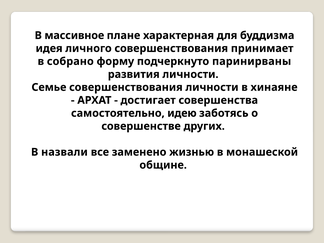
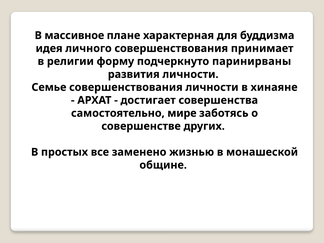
собрано: собрано -> религии (70, 61)
идею: идею -> мире (182, 113)
назвали: назвали -> простых (64, 152)
